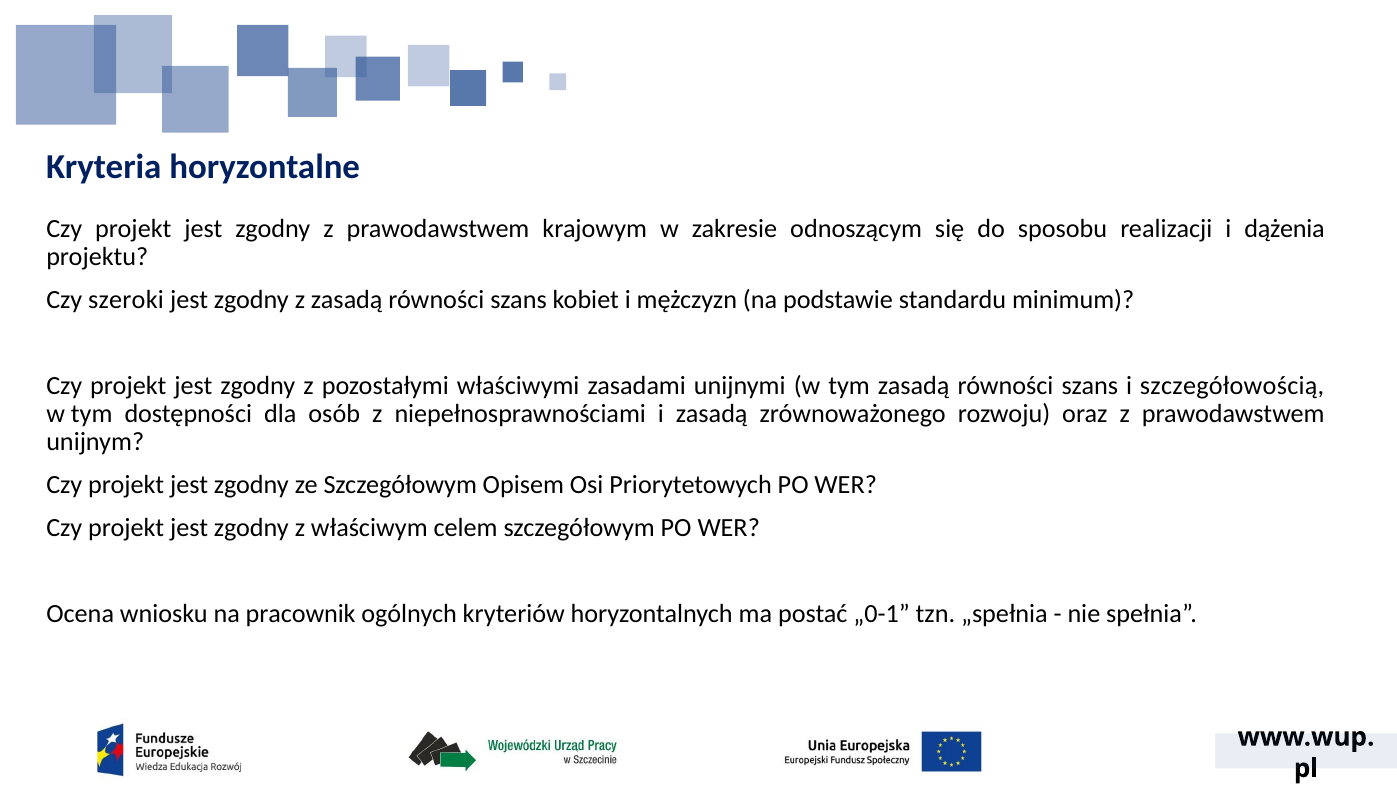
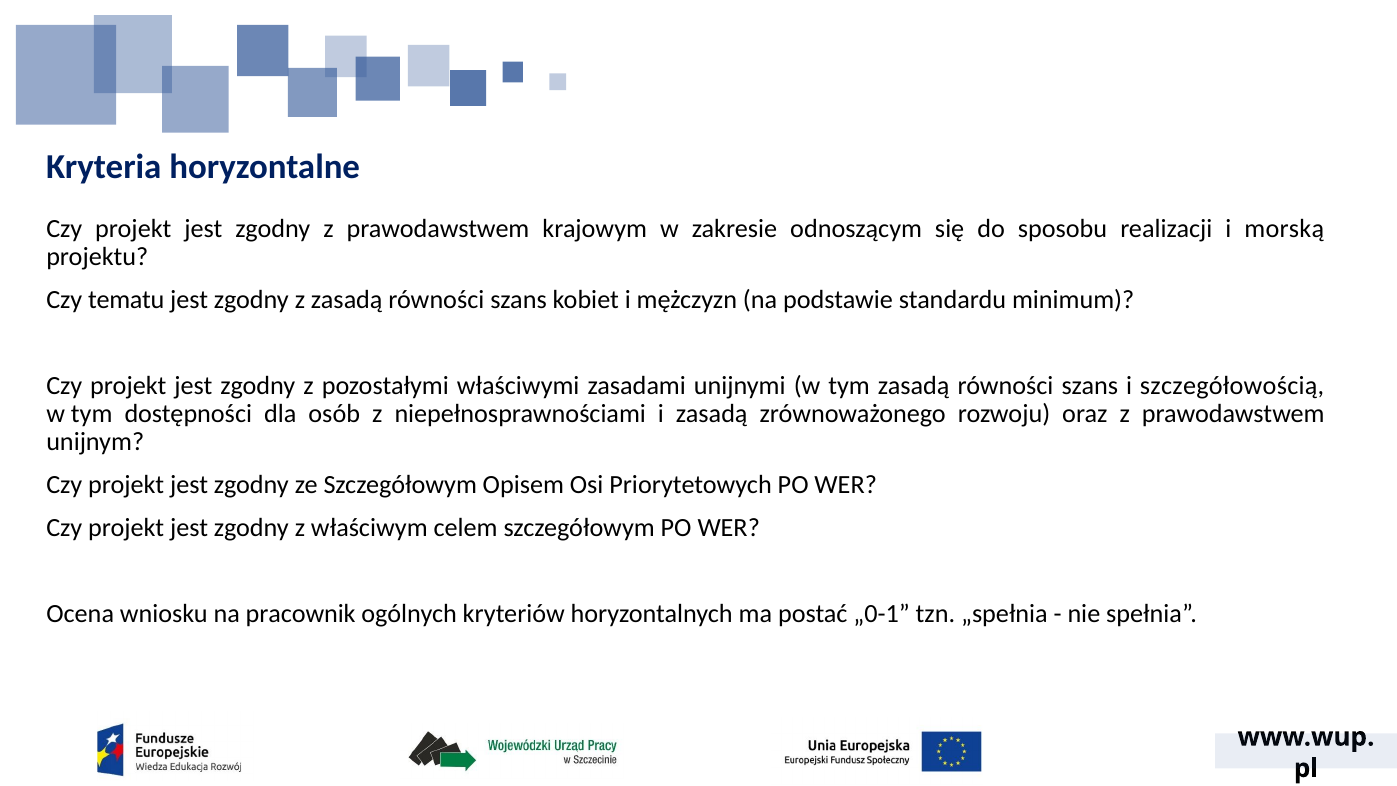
dążenia: dążenia -> morską (1284, 228)
szeroki: szeroki -> tematu (126, 300)
